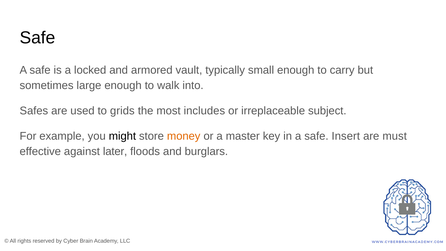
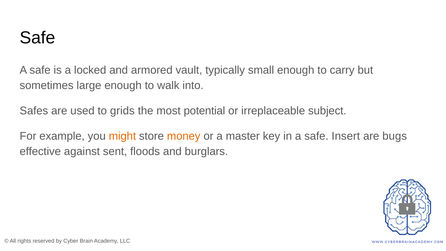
includes: includes -> potential (204, 111)
might colour: black -> orange (122, 136)
must: must -> bugs (395, 136)
later: later -> sent (115, 151)
